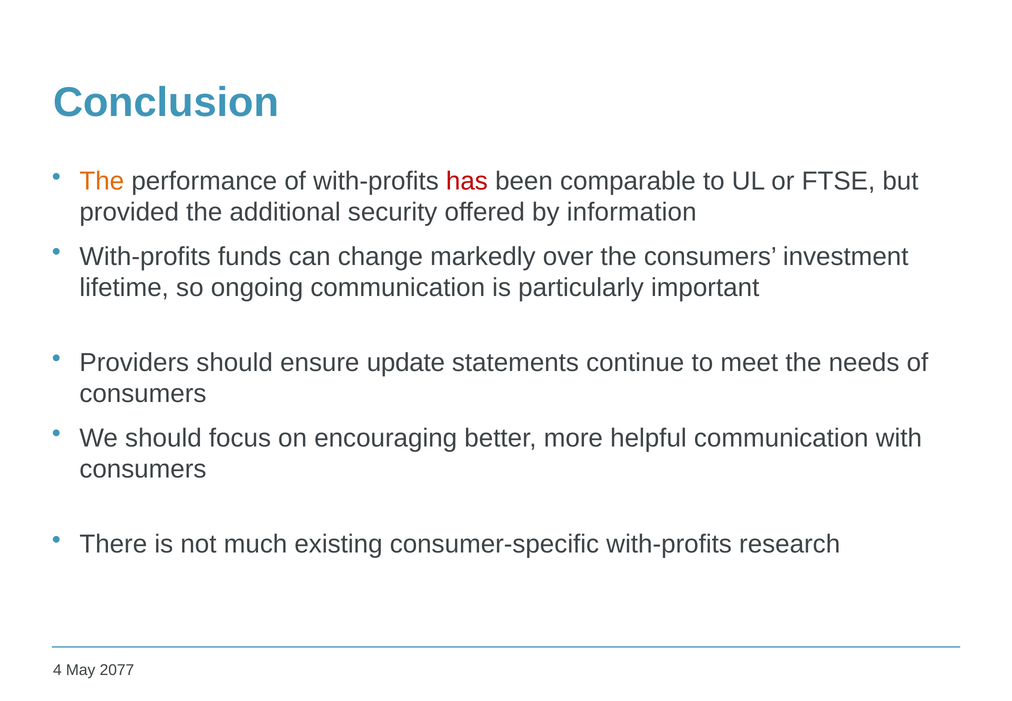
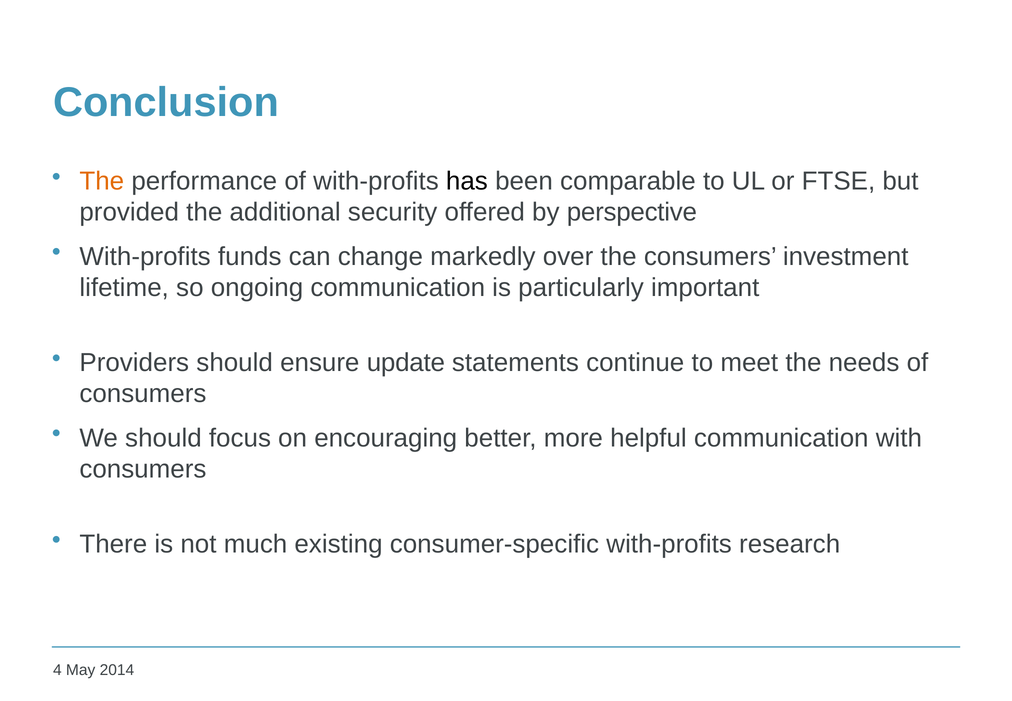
has colour: red -> black (467, 181)
information: information -> perspective (632, 212)
2077: 2077 -> 2014 (117, 670)
